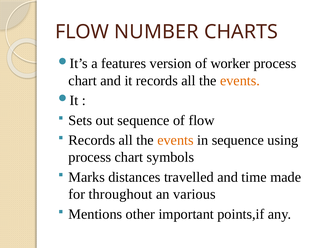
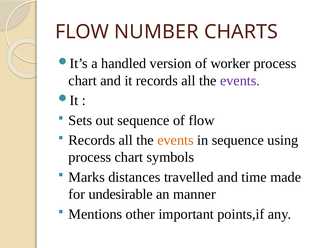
features: features -> handled (124, 64)
events colour: orange -> purple (240, 81)
throughout: throughout -> undesirable (121, 194)
various: various -> manner (194, 194)
